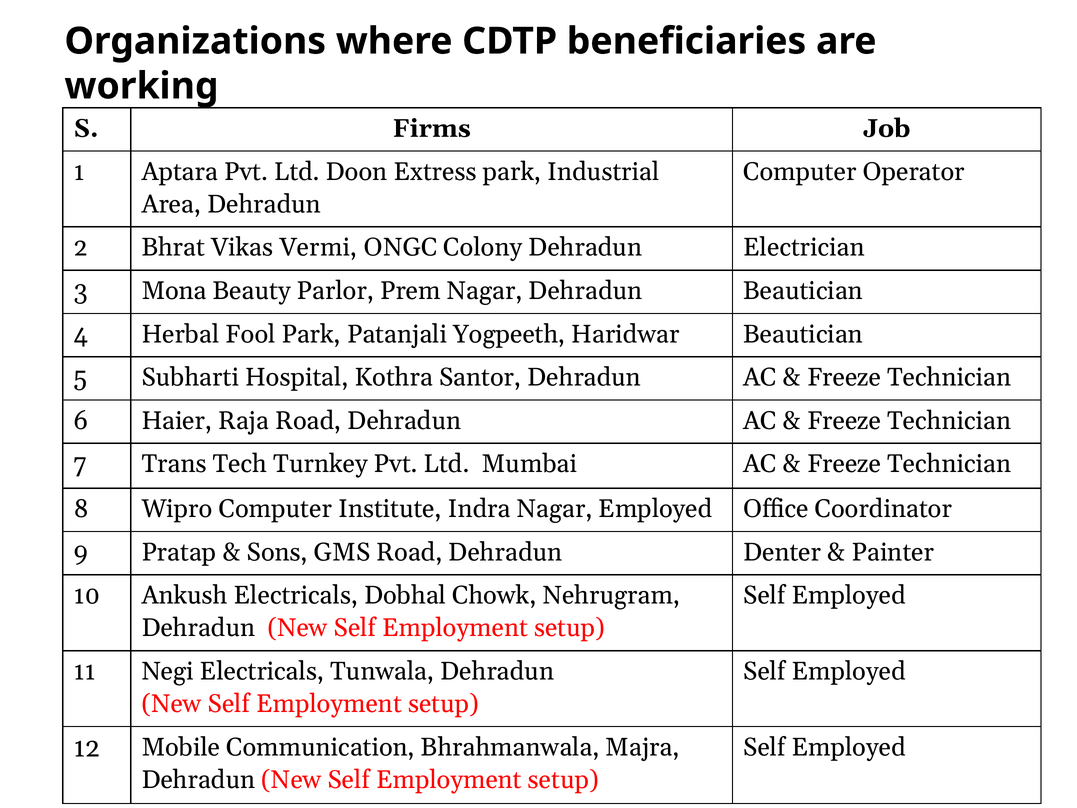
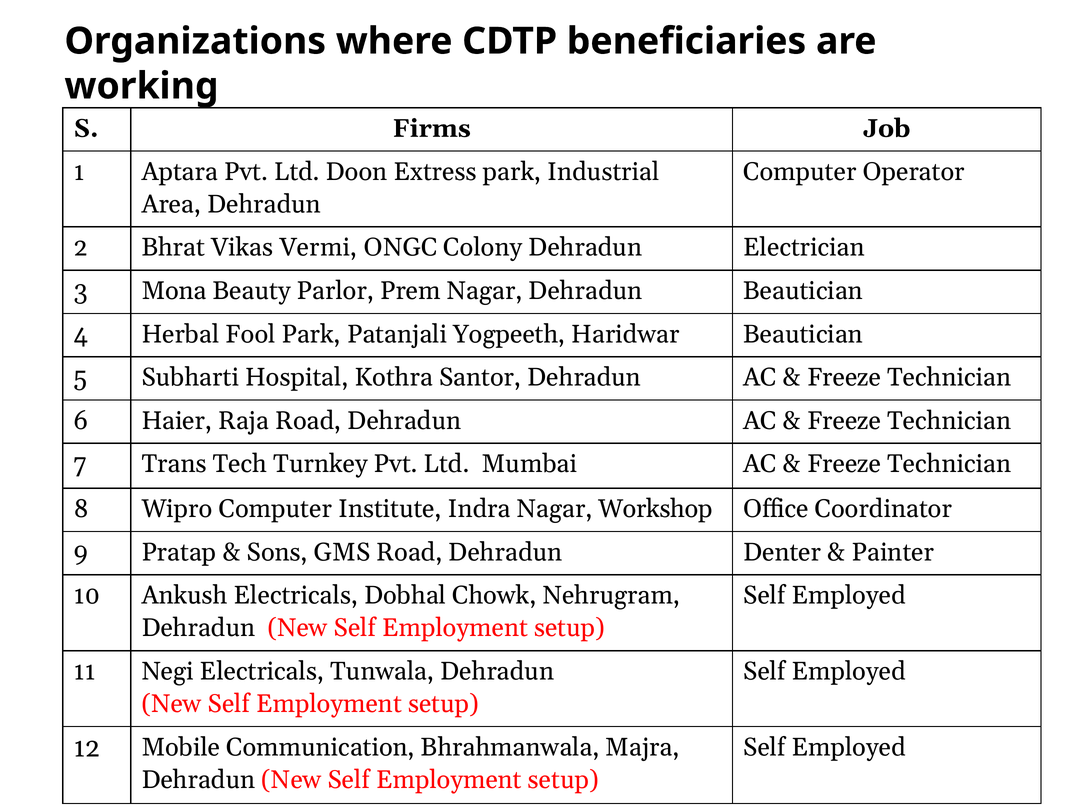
Nagar Employed: Employed -> Workshop (656, 509)
